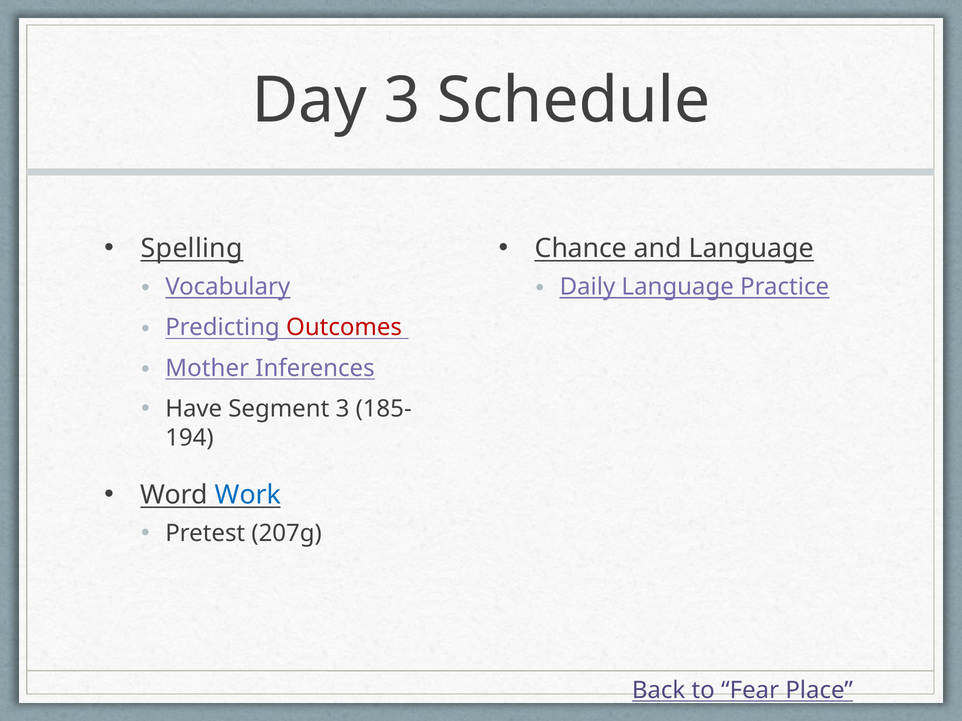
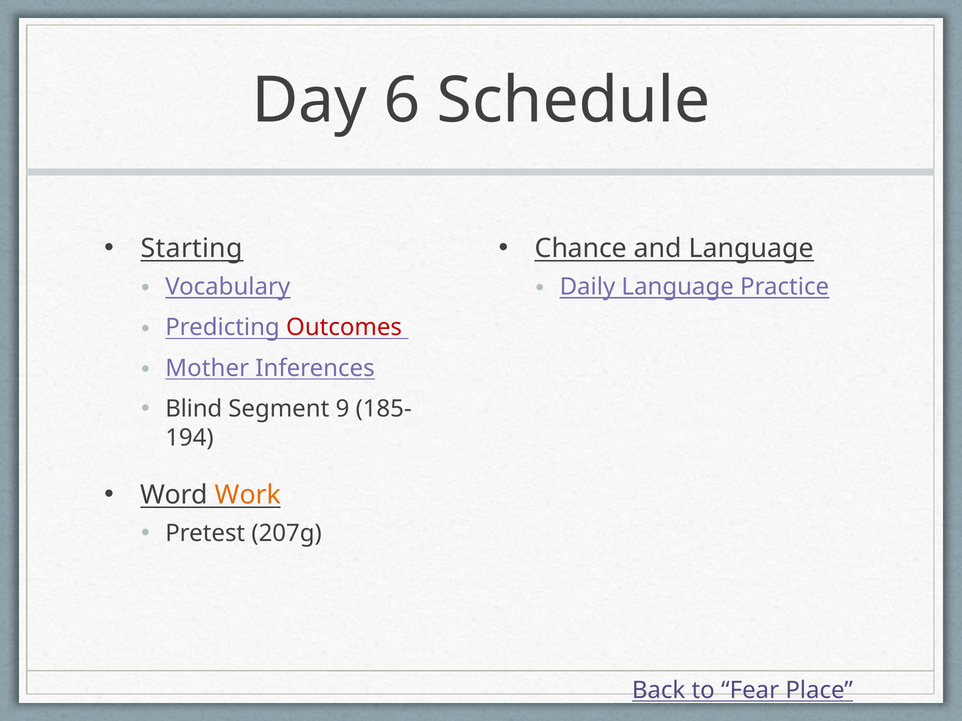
Day 3: 3 -> 6 (402, 101)
Spelling: Spelling -> Starting (192, 249)
Have: Have -> Blind (194, 409)
Segment 3: 3 -> 9 (343, 409)
Work colour: blue -> orange (248, 496)
